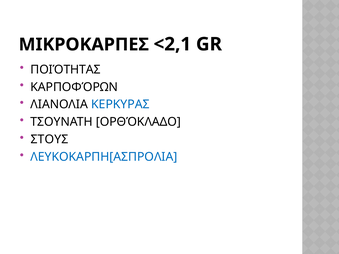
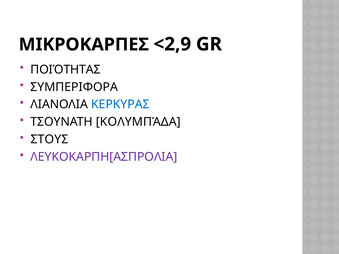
<2,1: <2,1 -> <2,9 (172, 44)
ΚΑΡΠΟΦΌΡΩΝ: ΚΑΡΠΟΦΌΡΩΝ -> ΣΥΜΠΕΡΙΦΟΡΑ (74, 87)
ΟΡΘΌΚΛΑΔΟ: ΟΡΘΌΚΛΑΔΟ -> ΚΟΛΥΜΠΆΔΑ (138, 122)
ΛΕΥΚΟΚΑΡΠΗ[ΑΣΠΡΟΛΙΑ colour: blue -> purple (104, 157)
